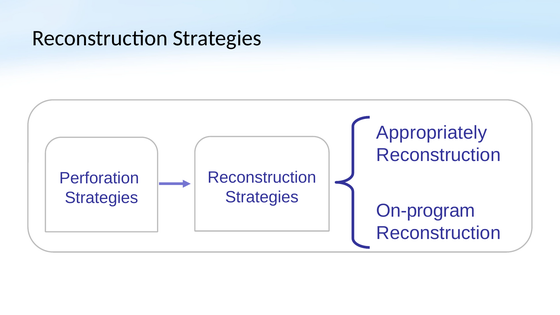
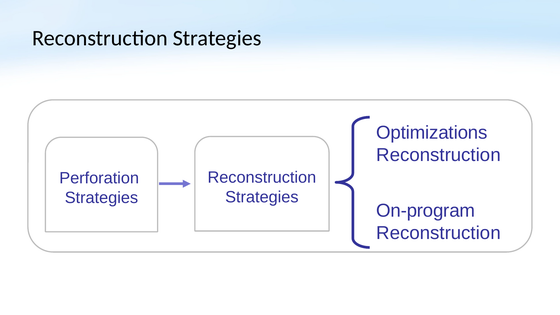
Appropriately: Appropriately -> Optimizations (432, 133)
